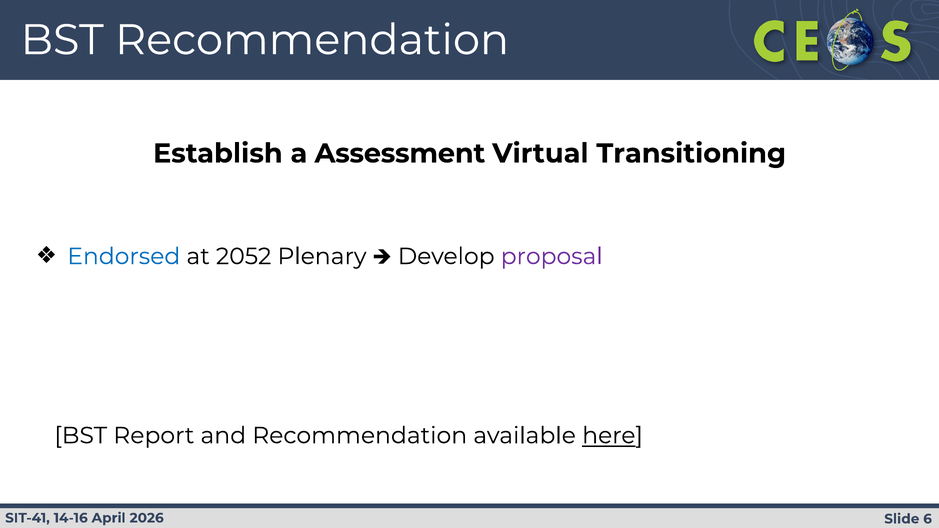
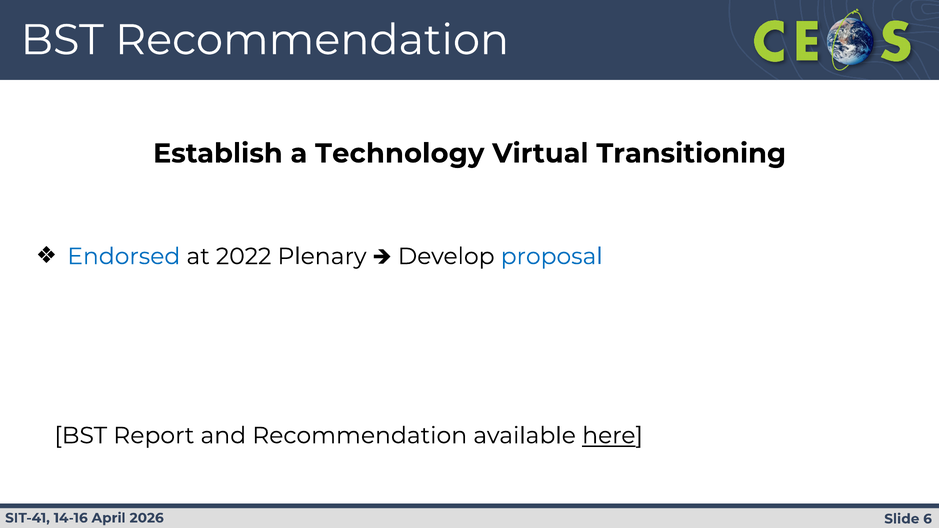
Assessment: Assessment -> Technology (400, 154)
2052: 2052 -> 2022 (244, 256)
proposal colour: purple -> blue (552, 256)
